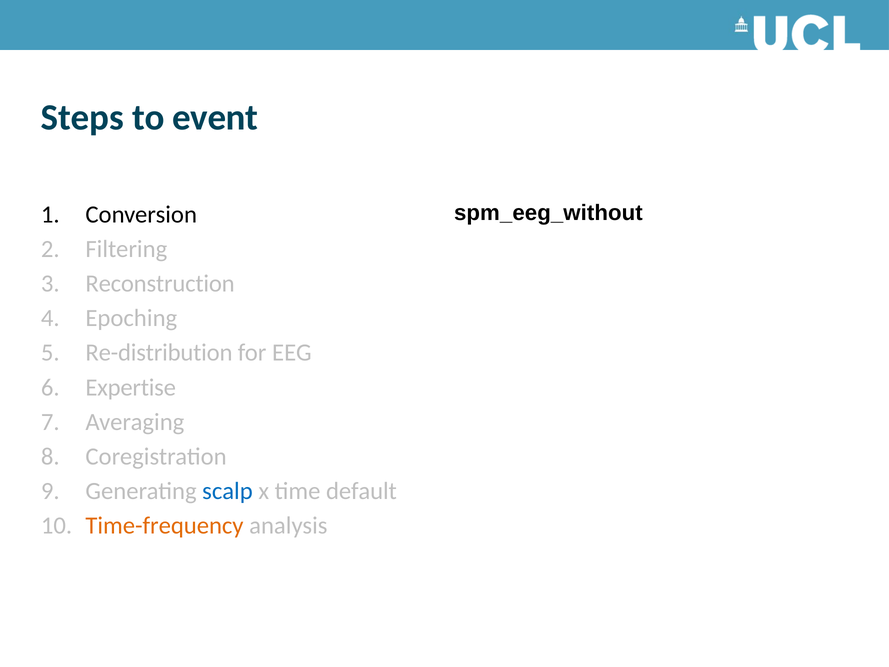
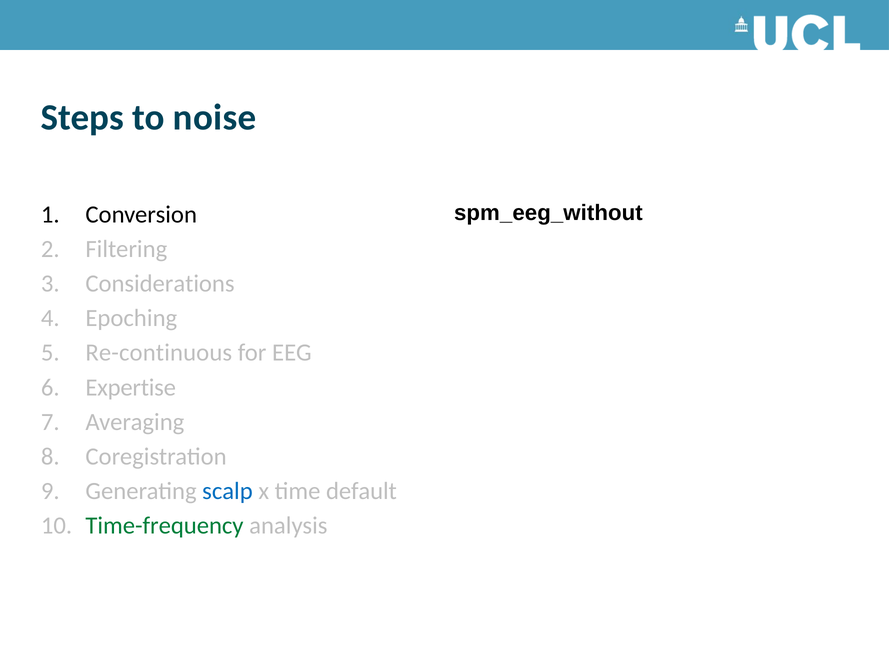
event: event -> noise (215, 118)
Reconstruction: Reconstruction -> Considerations (160, 284)
Re-distribution: Re-distribution -> Re-continuous (159, 353)
Time-frequency colour: orange -> green (164, 526)
